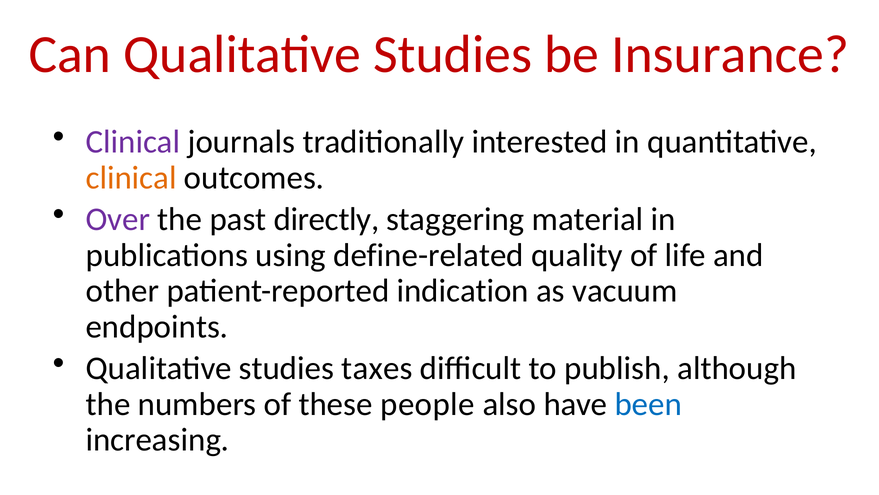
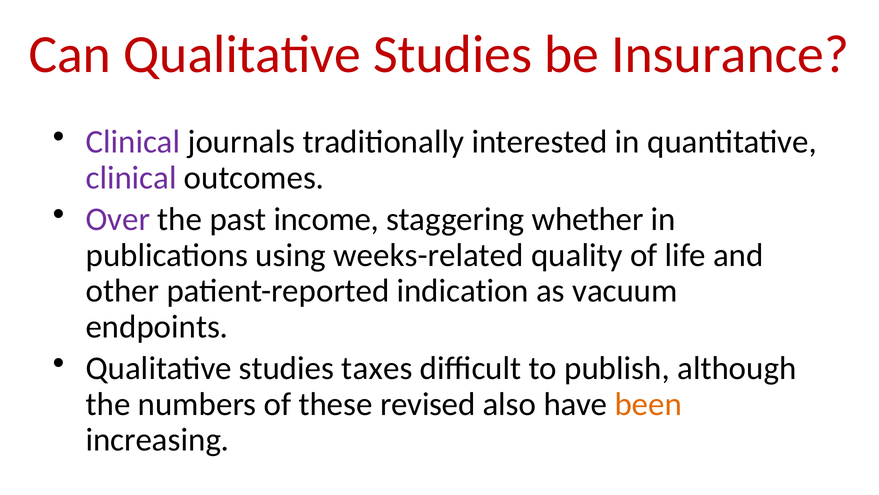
clinical colour: orange -> purple (131, 178)
directly: directly -> income (326, 219)
material: material -> whether (588, 219)
define-related: define-related -> weeks-related (428, 255)
people: people -> revised (428, 404)
been colour: blue -> orange (648, 404)
